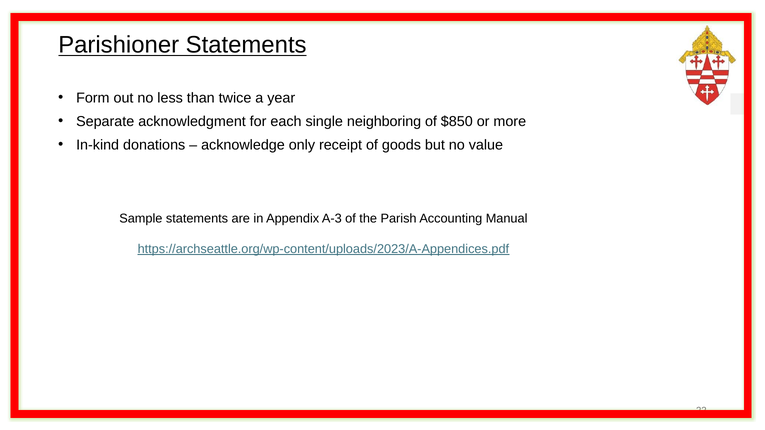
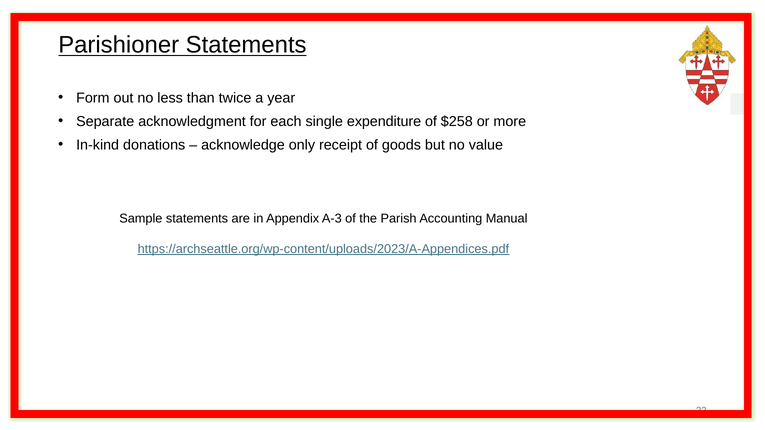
neighboring: neighboring -> expenditure (384, 121)
$850: $850 -> $258 (457, 121)
